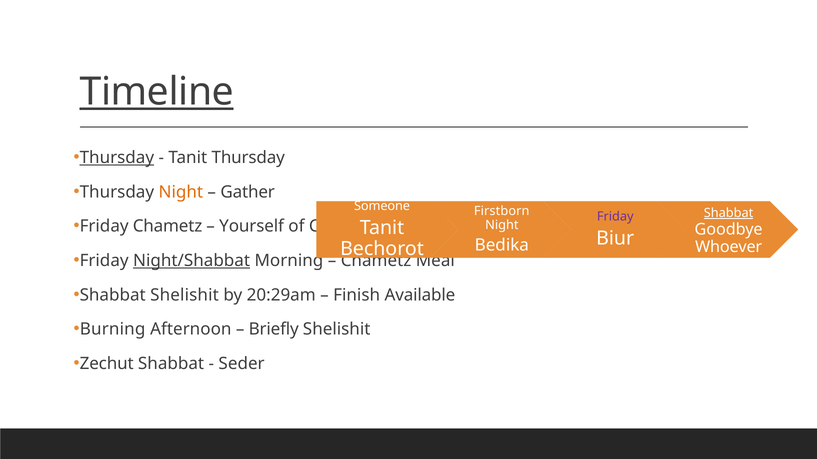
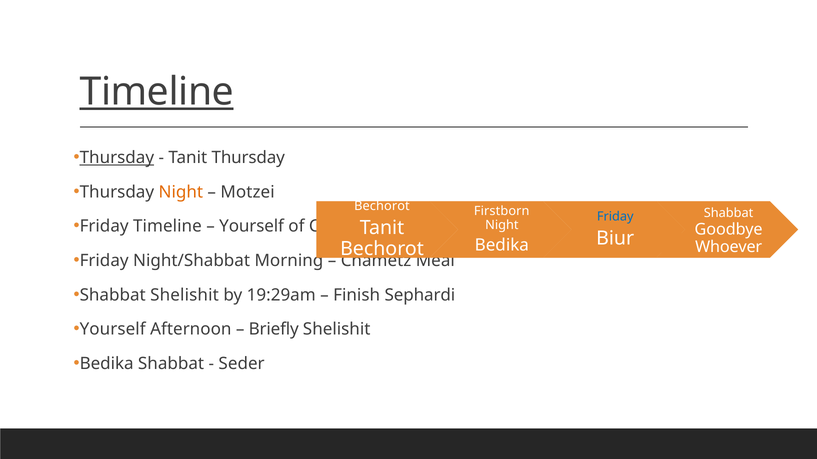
Gather: Gather -> Motzei (248, 192)
Someone: Someone -> Bechorot (382, 206)
Shabbat underline: present -> none (729, 213)
Friday colour: purple -> blue (615, 217)
Friday Chametz: Chametz -> Timeline (167, 227)
Night/Shabbat underline: present -> none (192, 261)
20:29am: 20:29am -> 19:29am (281, 295)
Available: Available -> Sephardi (420, 295)
Burning: Burning -> Yourself (113, 330)
Zechut: Zechut -> Bedika (107, 364)
